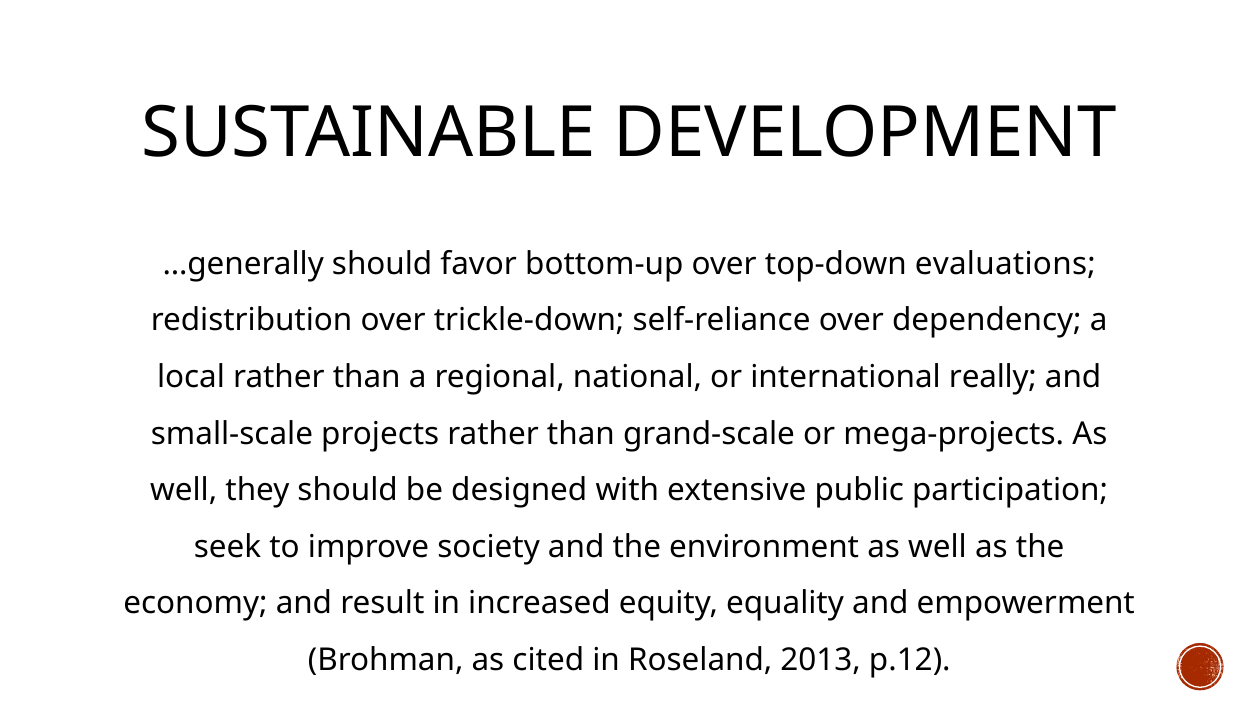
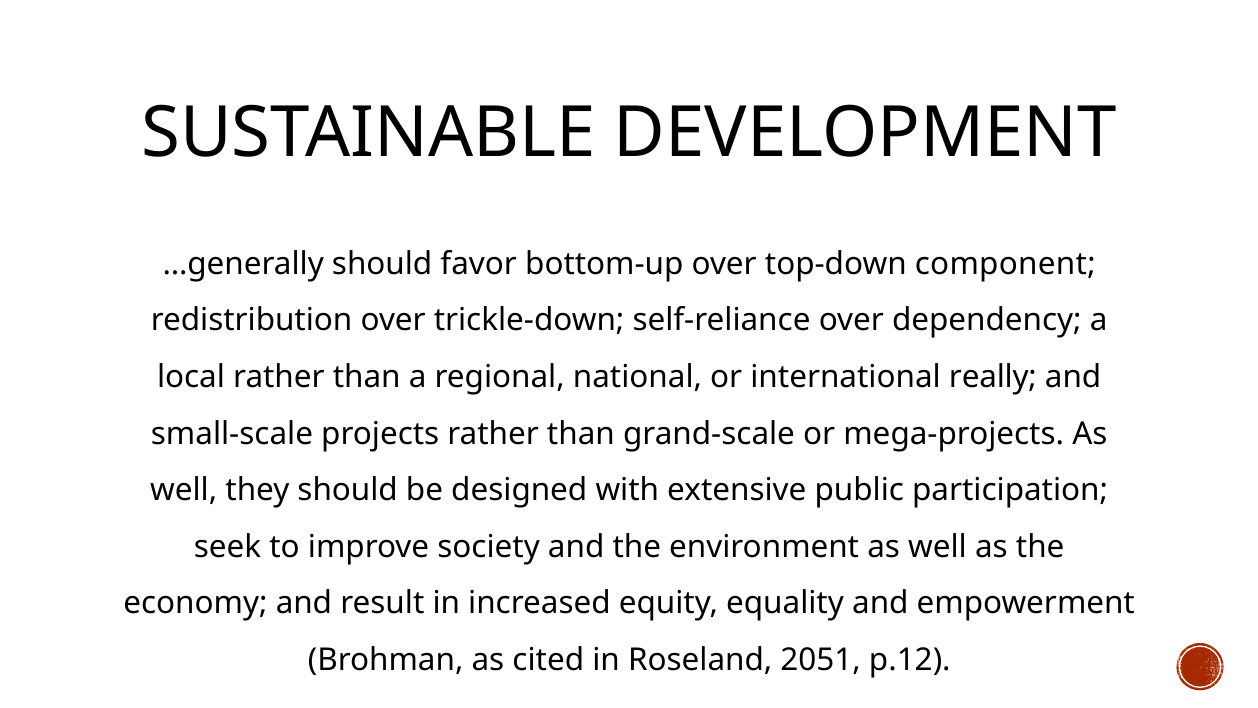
evaluations: evaluations -> component (1005, 264)
2013: 2013 -> 2051 (821, 660)
